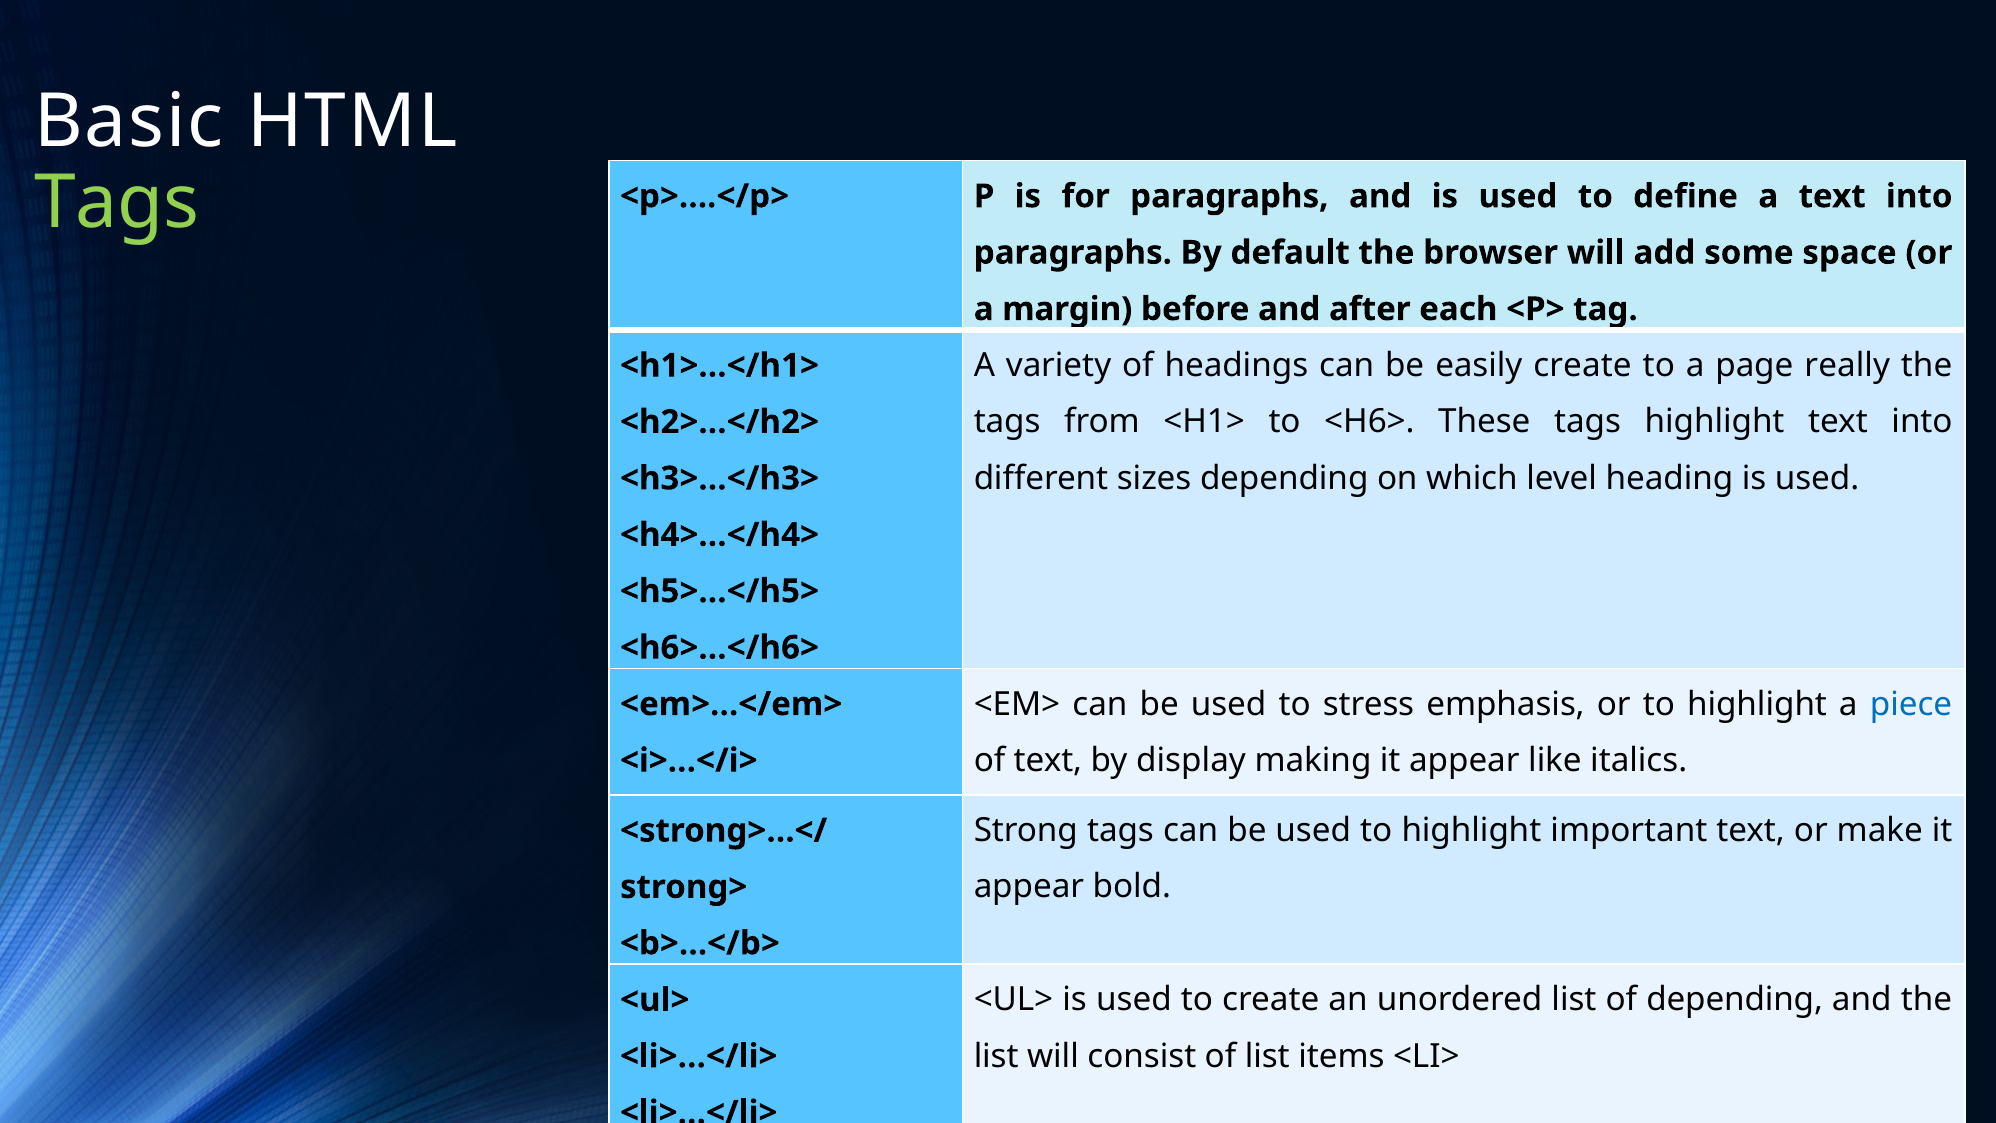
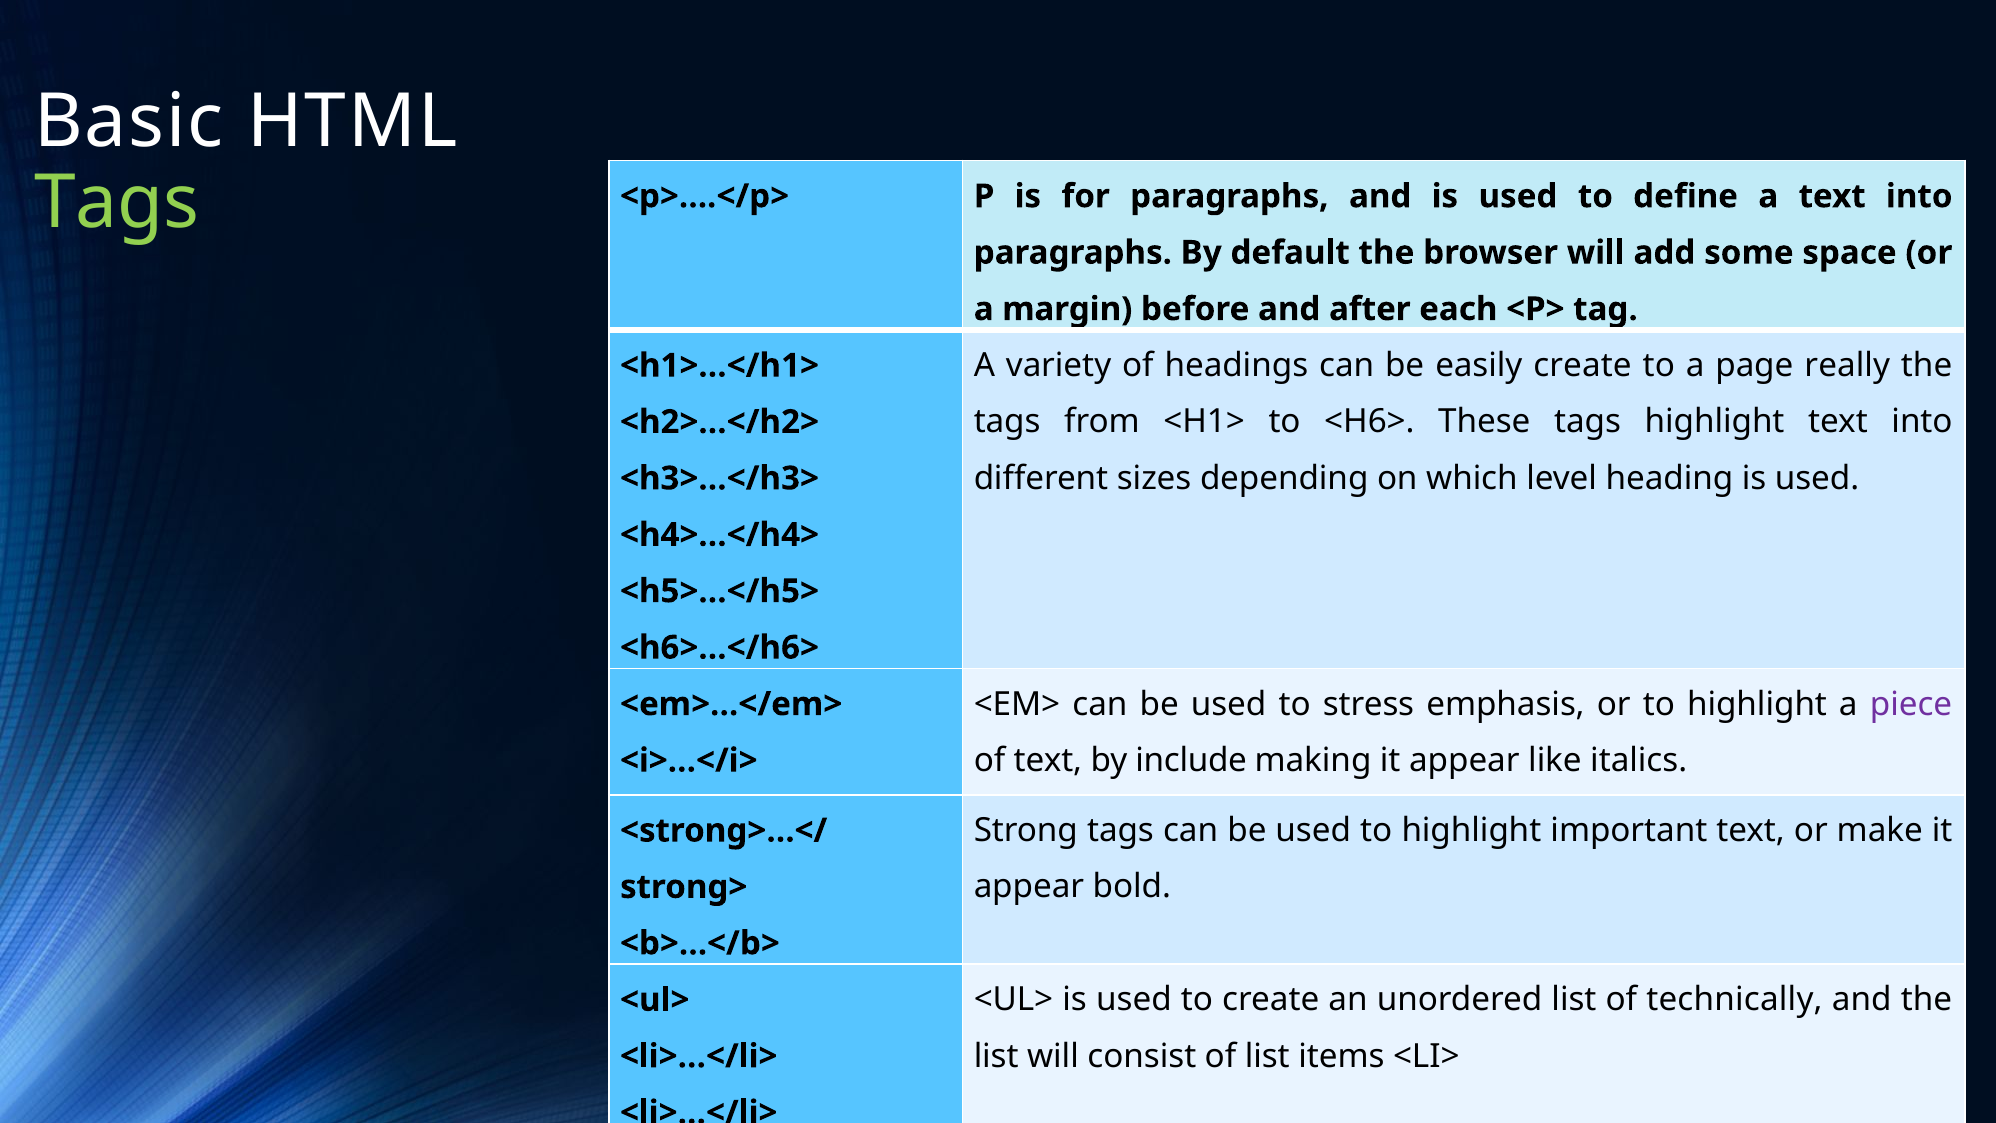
piece colour: blue -> purple (1911, 704)
display: display -> include (1191, 761)
of depending: depending -> technically (1734, 1000)
